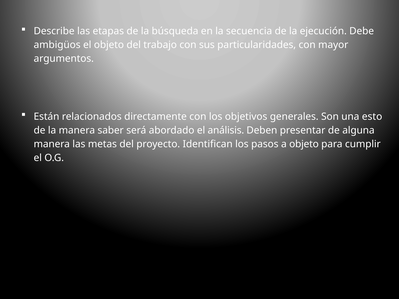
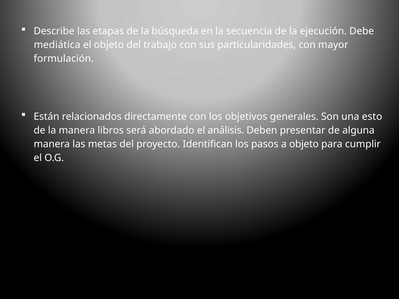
ambigüos: ambigüos -> mediática (57, 45)
argumentos: argumentos -> formulación (64, 59)
saber: saber -> libros (111, 130)
